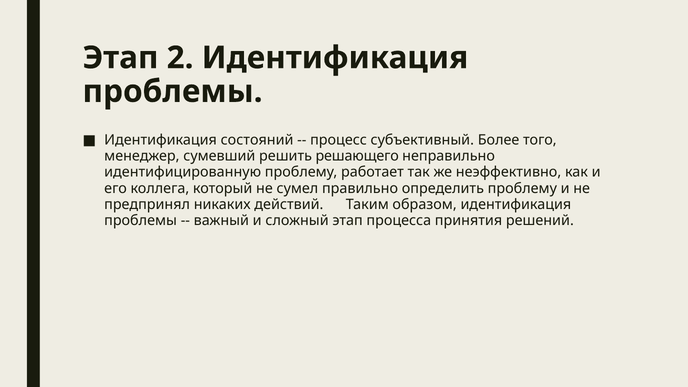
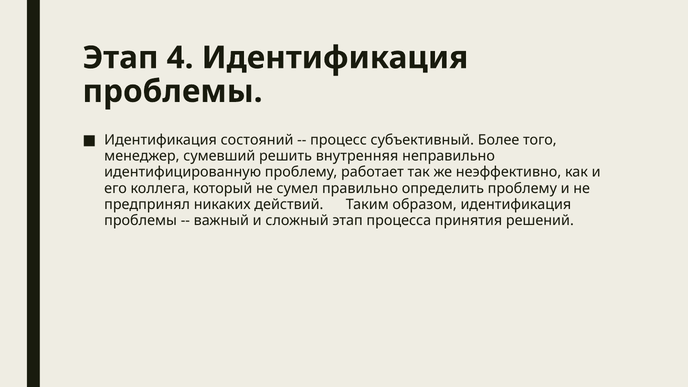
2: 2 -> 4 (180, 58)
решающего: решающего -> внутренняя (357, 156)
